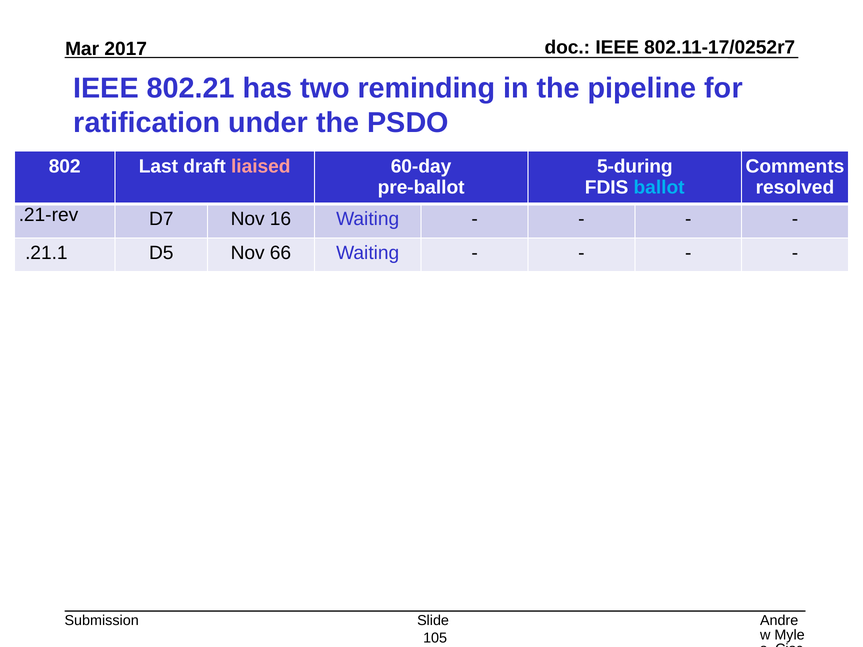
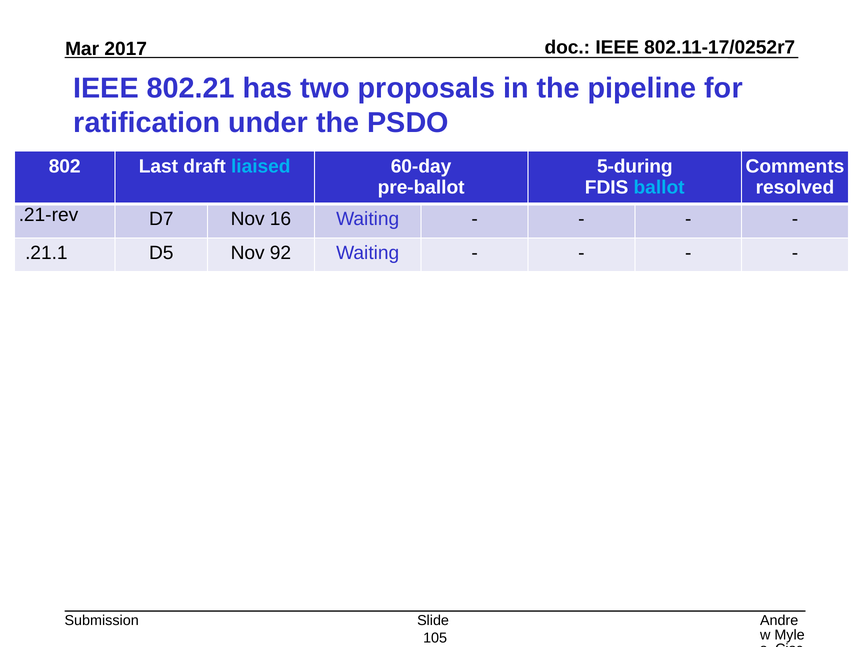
reminding: reminding -> proposals (427, 88)
liaised colour: pink -> light blue (261, 166)
66: 66 -> 92 (280, 253)
